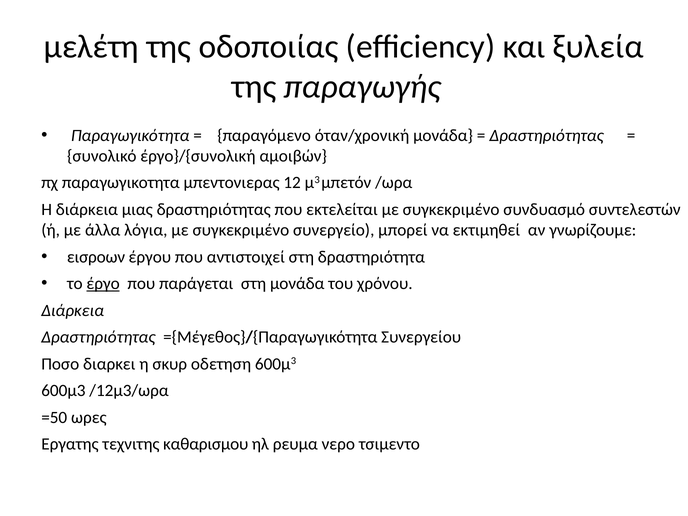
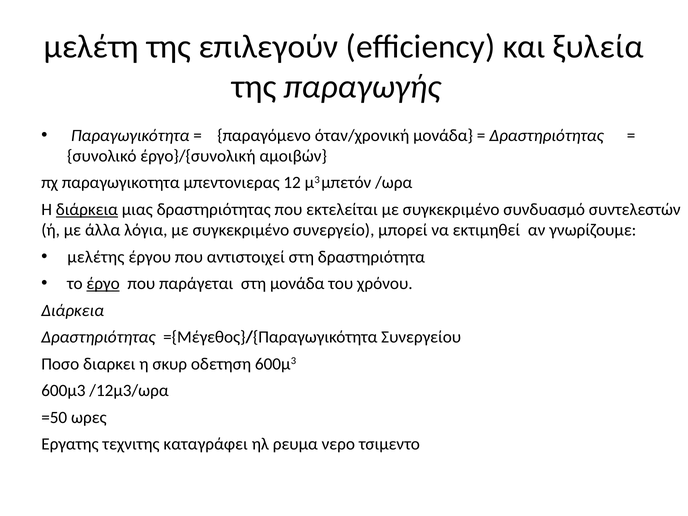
οδοποιίας: οδοποιίας -> επιλεγούν (269, 46)
διάρκεια underline: none -> present (87, 210)
εισροων: εισροων -> μελέτης (96, 257)
καθαρισμου: καθαρισμου -> καταγράφει (206, 444)
